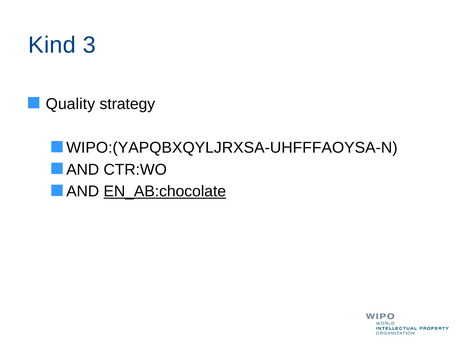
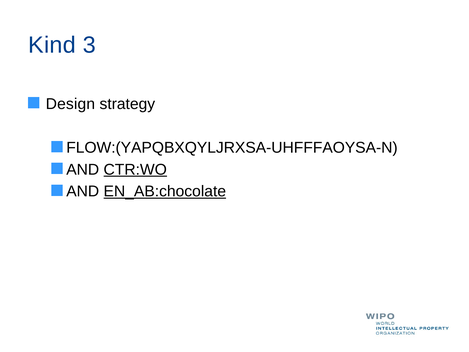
Quality: Quality -> Design (70, 104)
WIPO:(YAPQBXQYLJRXSA-UHFFFAOYSA-N: WIPO:(YAPQBXQYLJRXSA-UHFFFAOYSA-N -> FLOW:(YAPQBXQYLJRXSA-UHFFFAOYSA-N (232, 148)
CTR:WO underline: none -> present (135, 169)
